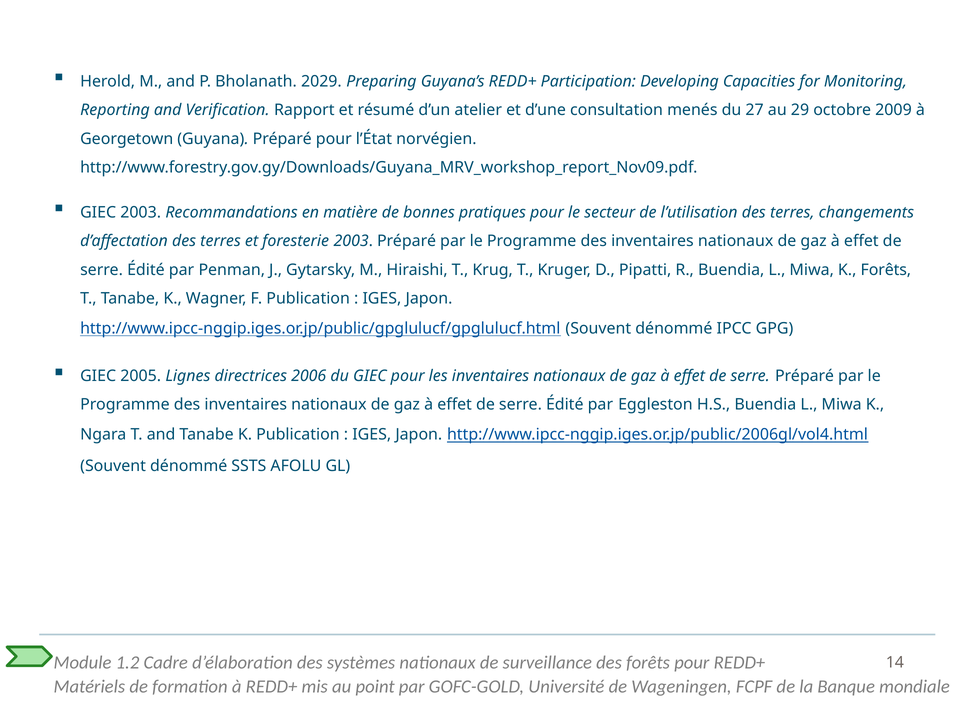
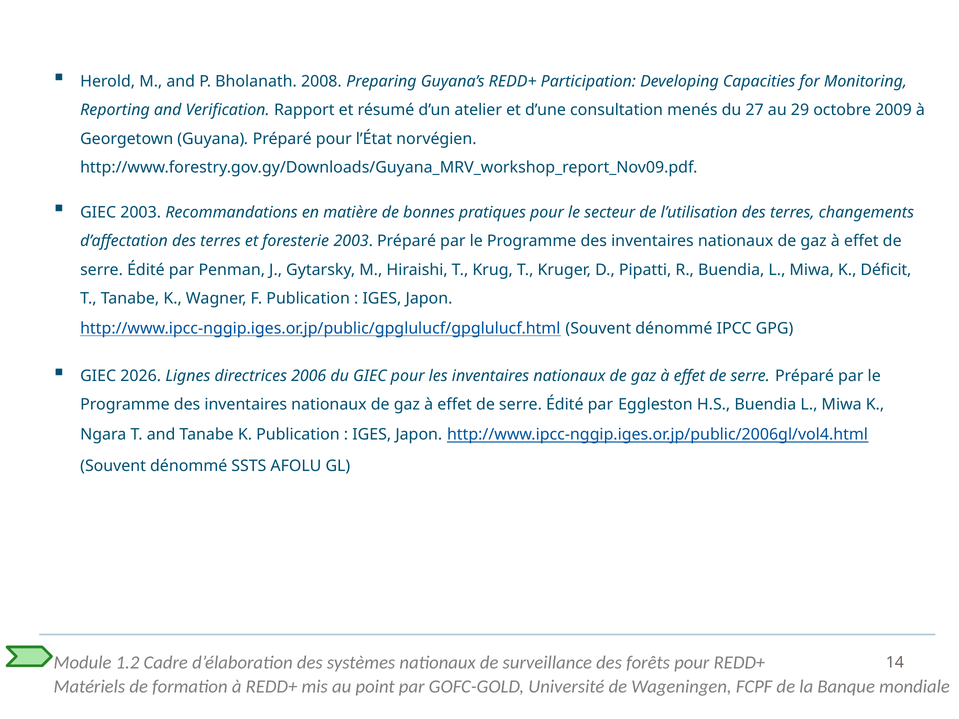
2029: 2029 -> 2008 (321, 81)
K Forêts: Forêts -> Déficit (886, 270)
2005: 2005 -> 2026 (141, 376)
